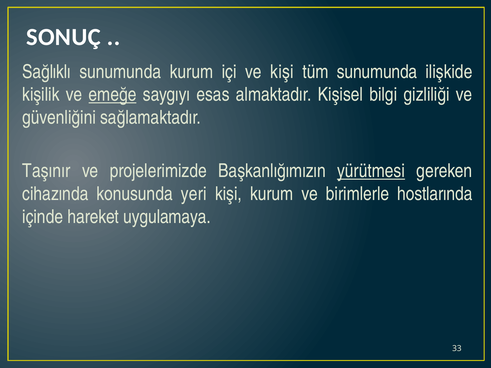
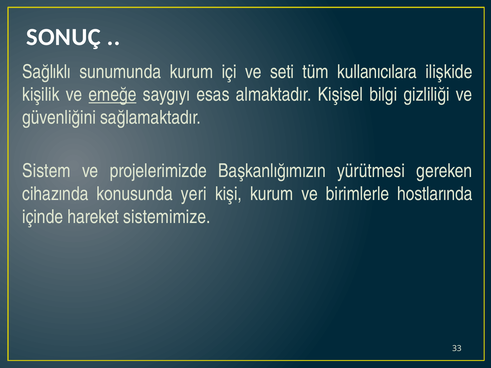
ve kişi: kişi -> seti (282, 72)
tüm sunumunda: sunumunda -> kullanıcılara (377, 72)
Taşınır: Taşınır -> Sistem (46, 171)
yürütmesi underline: present -> none (371, 171)
uygulamaya: uygulamaya -> sistemimize (167, 217)
